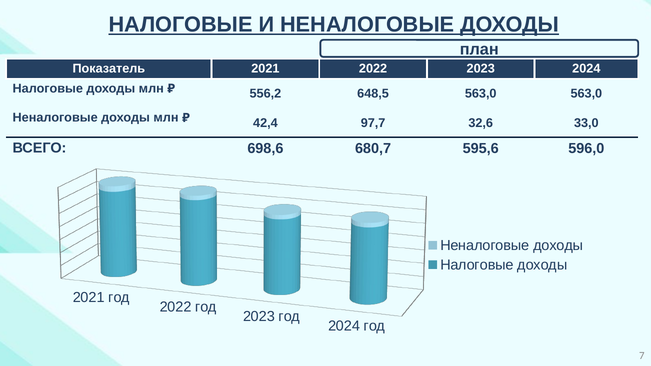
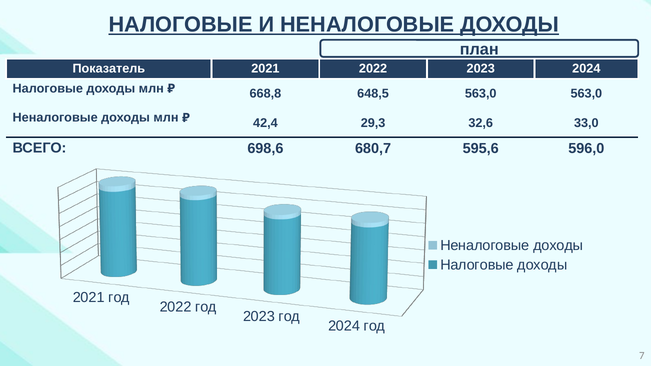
556,2: 556,2 -> 668,8 (265, 94)
97,7: 97,7 -> 29,3 (373, 123)
